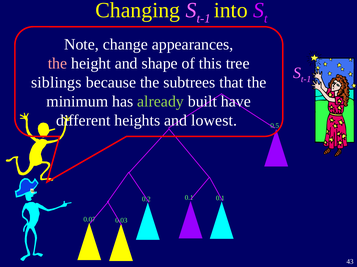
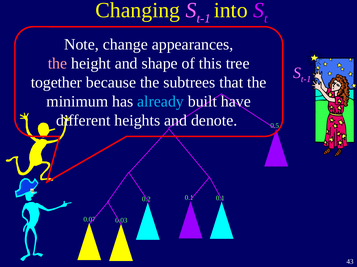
siblings: siblings -> together (56, 83)
already colour: light green -> light blue (161, 102)
lowest: lowest -> denote (214, 121)
